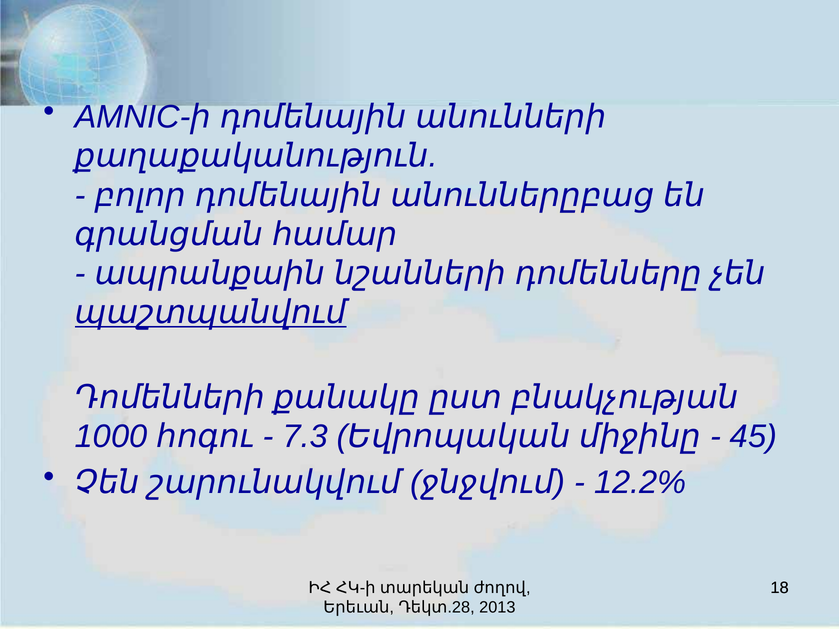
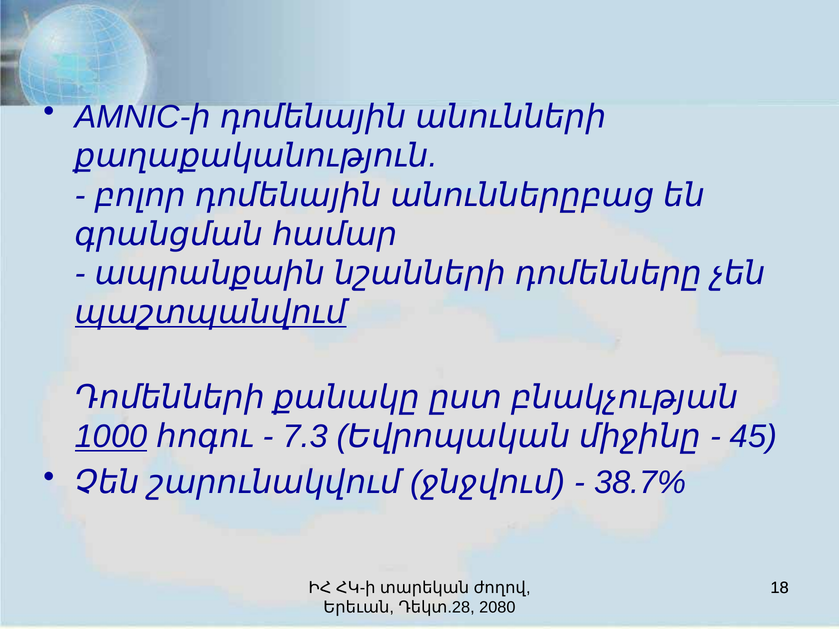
1000 underline: none -> present (111, 437)
12.2%: 12.2% -> 38.7% (640, 483)
2013: 2013 -> 2080 (497, 608)
